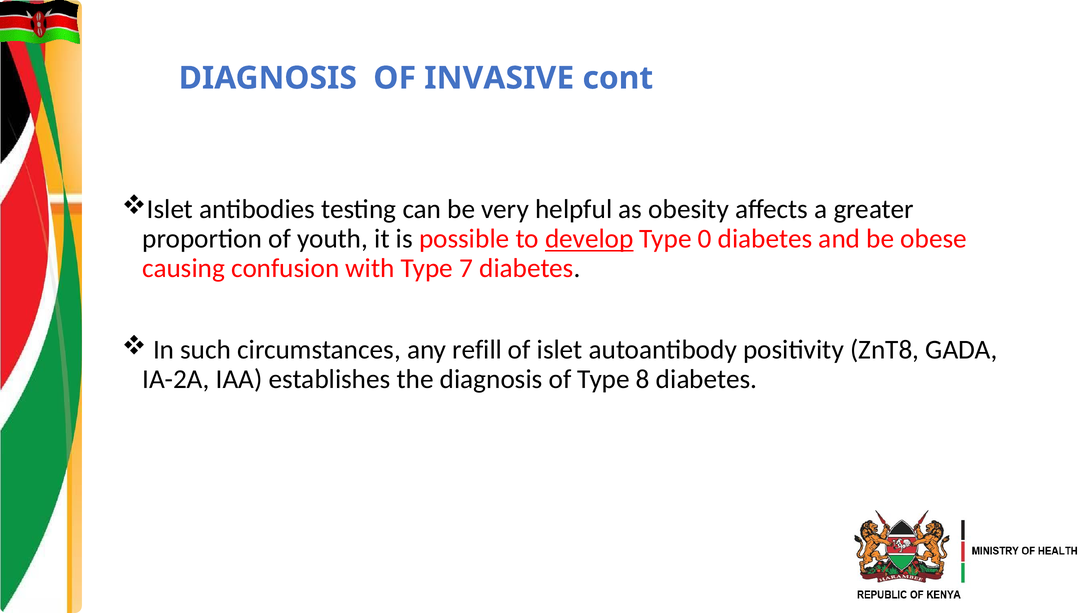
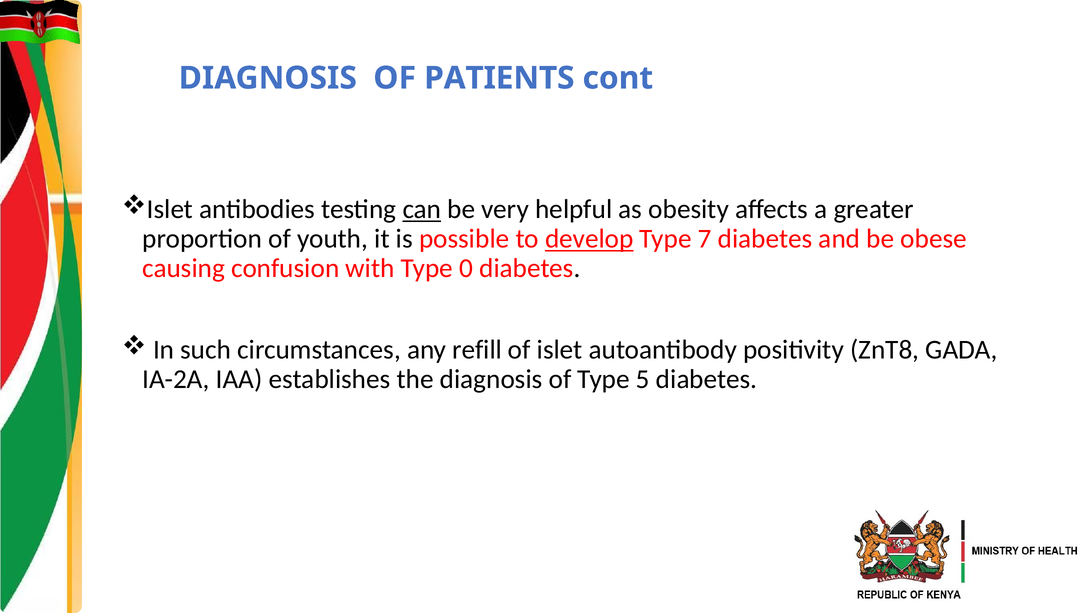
INVASIVE: INVASIVE -> PATIENTS (499, 78)
can underline: none -> present (422, 210)
0: 0 -> 7 (705, 239)
7: 7 -> 0 (466, 269)
8: 8 -> 5 (643, 380)
